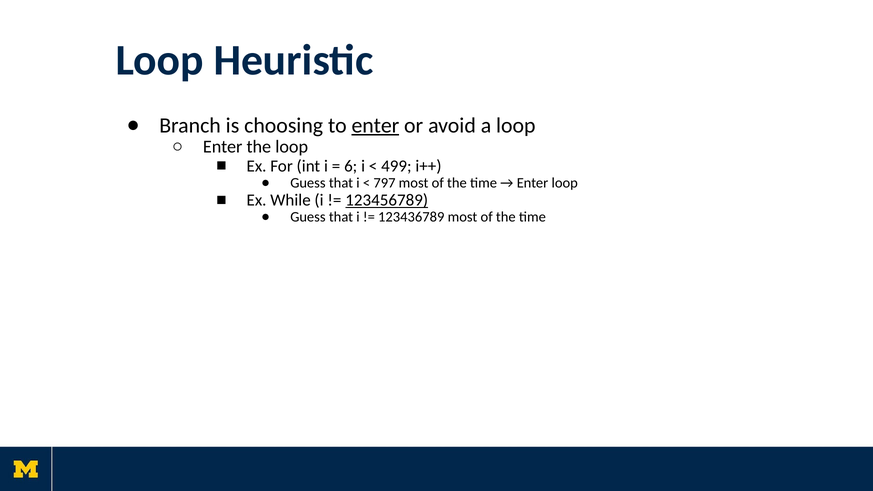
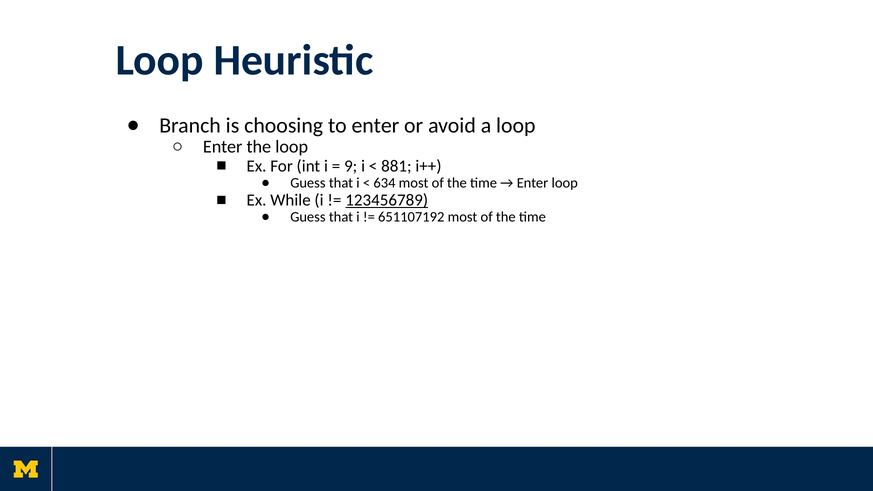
enter underline: present -> none (375, 125)
6: 6 -> 9 (351, 166)
499: 499 -> 881 (396, 166)
797: 797 -> 634 (384, 183)
123436789: 123436789 -> 651107192 (411, 217)
